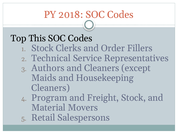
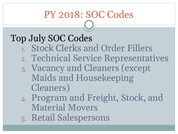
This: This -> July (37, 38)
Authors: Authors -> Vacancy (48, 68)
